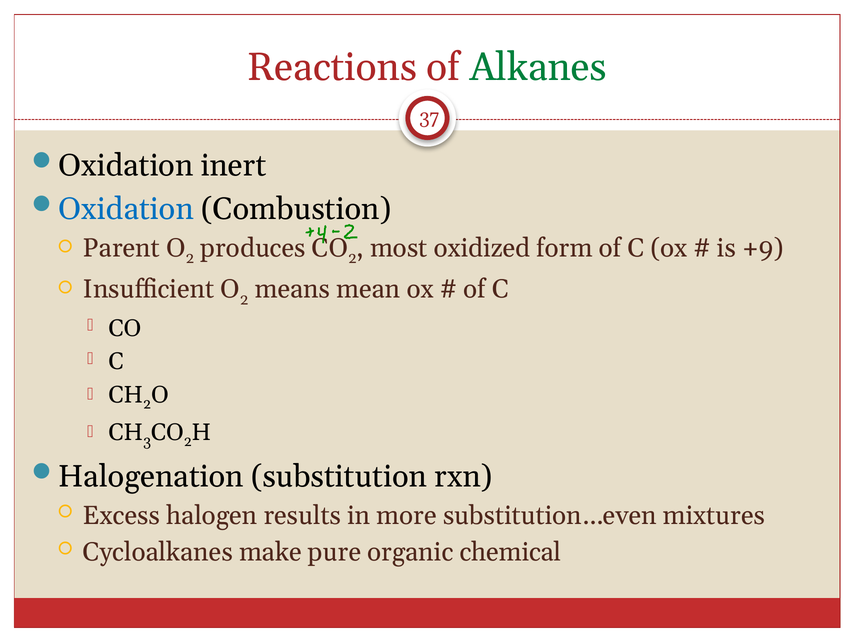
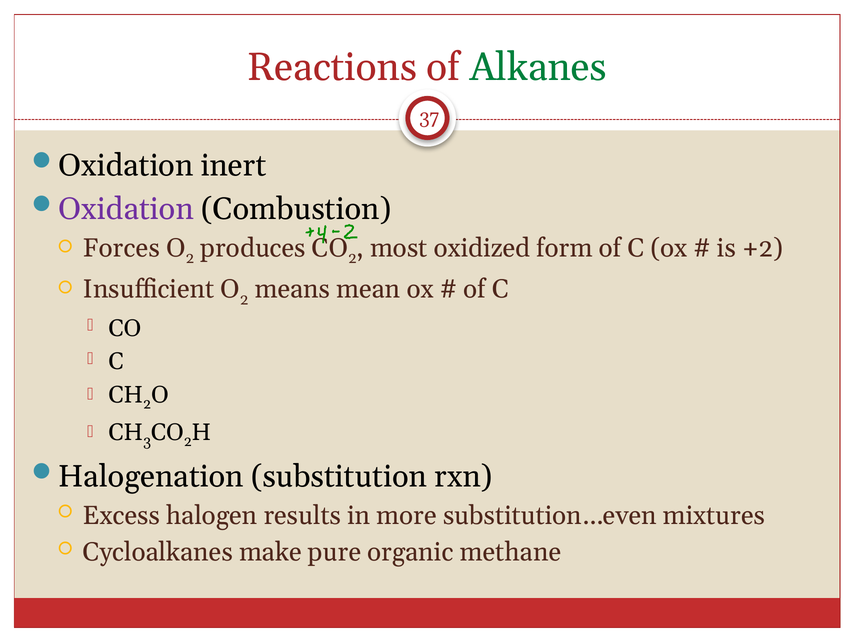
Oxidation colour: blue -> purple (126, 209)
Parent: Parent -> Forces (121, 248)
+9: +9 -> +2 (763, 248)
chemical: chemical -> methane (510, 551)
